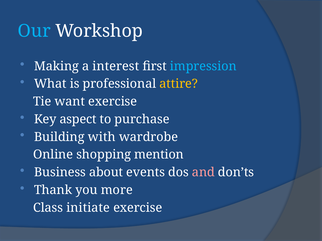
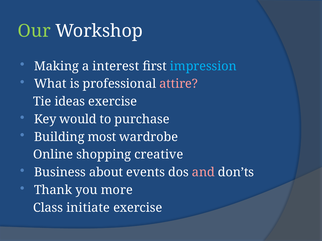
Our colour: light blue -> light green (34, 31)
attire colour: yellow -> pink (179, 84)
want: want -> ideas (70, 102)
aspect: aspect -> would (78, 119)
with: with -> most (102, 137)
mention: mention -> creative (159, 155)
